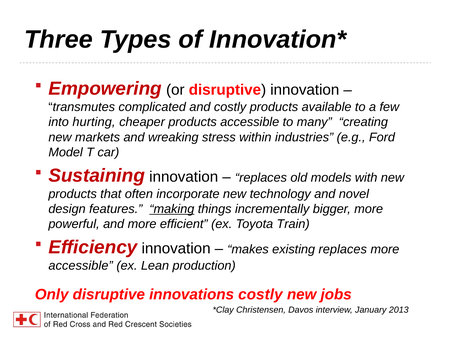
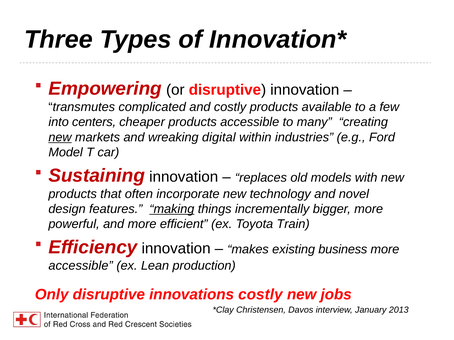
hurting: hurting -> centers (94, 122)
new underline: none -> present (60, 137)
stress: stress -> digital (219, 137)
existing replaces: replaces -> business (343, 250)
